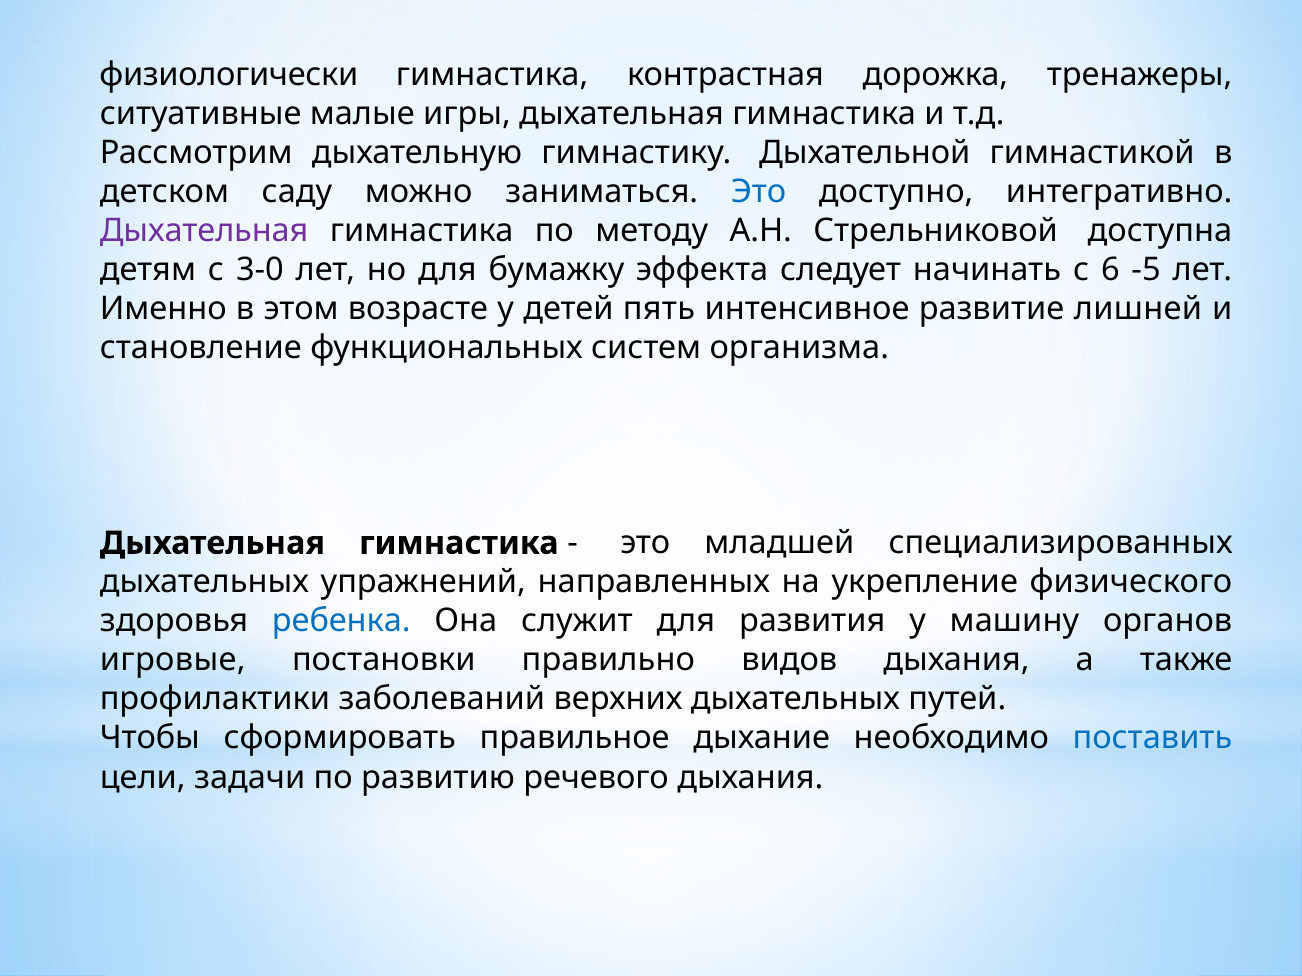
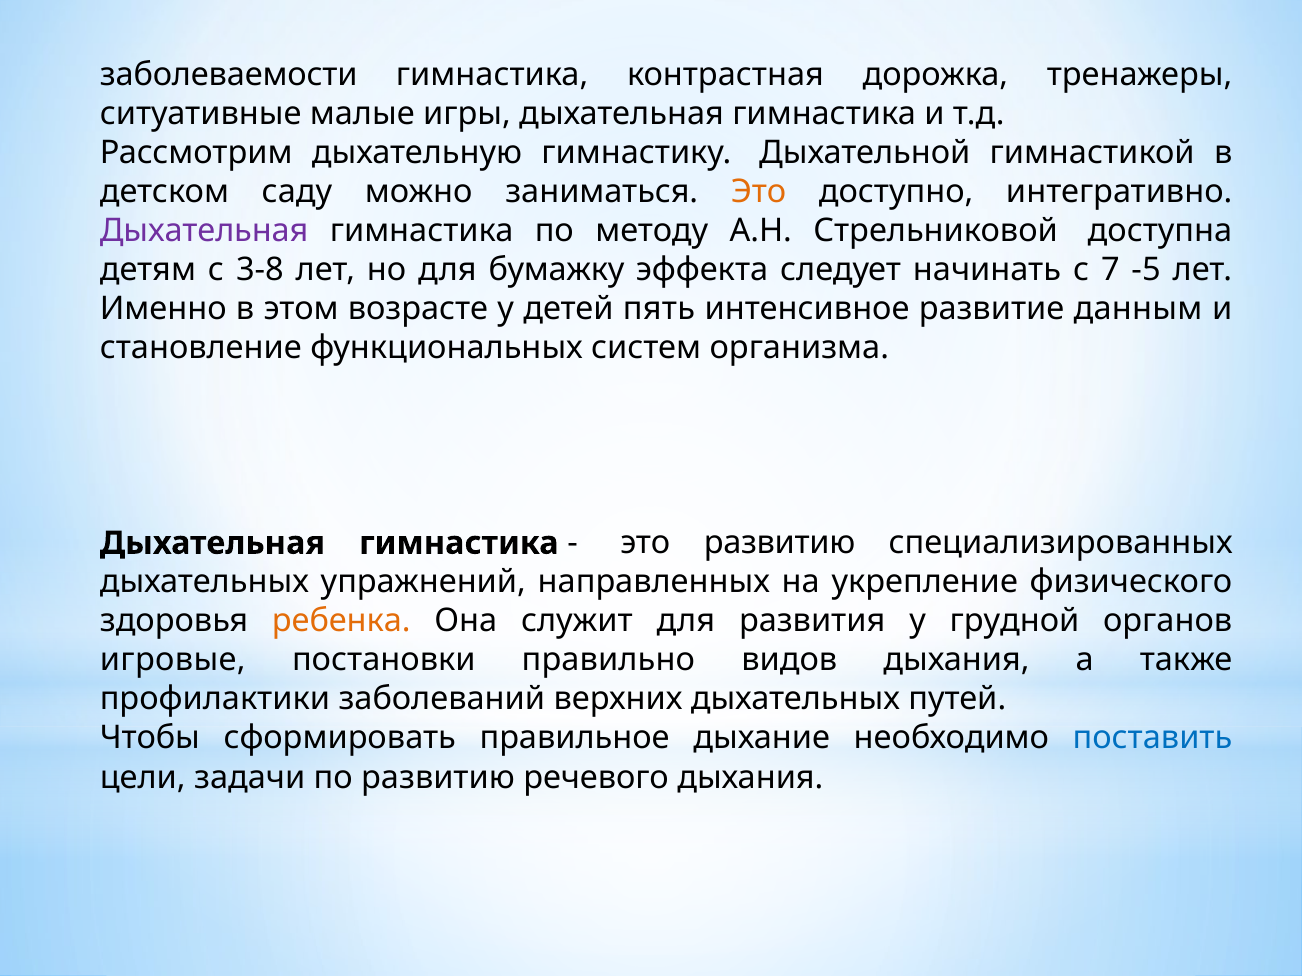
физиологически: физиологически -> заболеваемости (229, 75)
Это colour: blue -> orange (759, 192)
3-0: 3-0 -> 3-8 (260, 270)
6: 6 -> 7 (1110, 270)
лишней: лишней -> данным (1138, 309)
это младшей: младшей -> развитию (780, 543)
ребенка colour: blue -> orange (341, 621)
машину: машину -> грудной (1015, 621)
